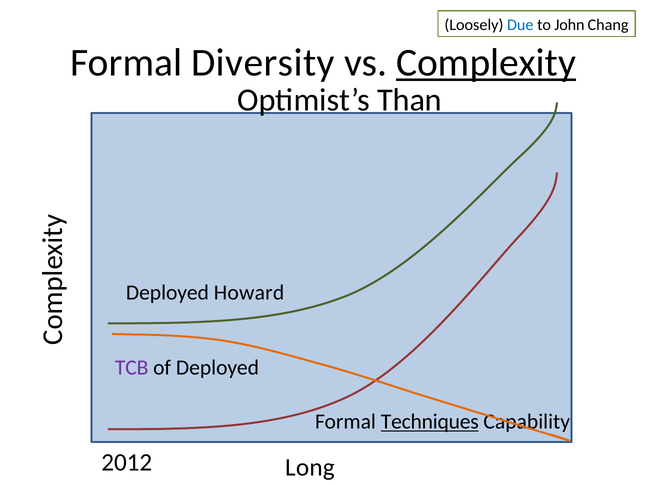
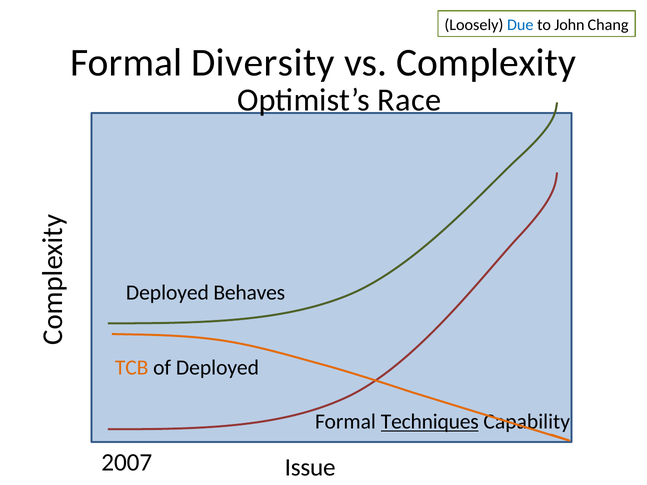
Complexity underline: present -> none (486, 63)
Than: Than -> Race (409, 100)
Howard: Howard -> Behaves (249, 293)
TCB colour: purple -> orange (132, 368)
2012: 2012 -> 2007 (127, 463)
Long: Long -> Issue (310, 468)
